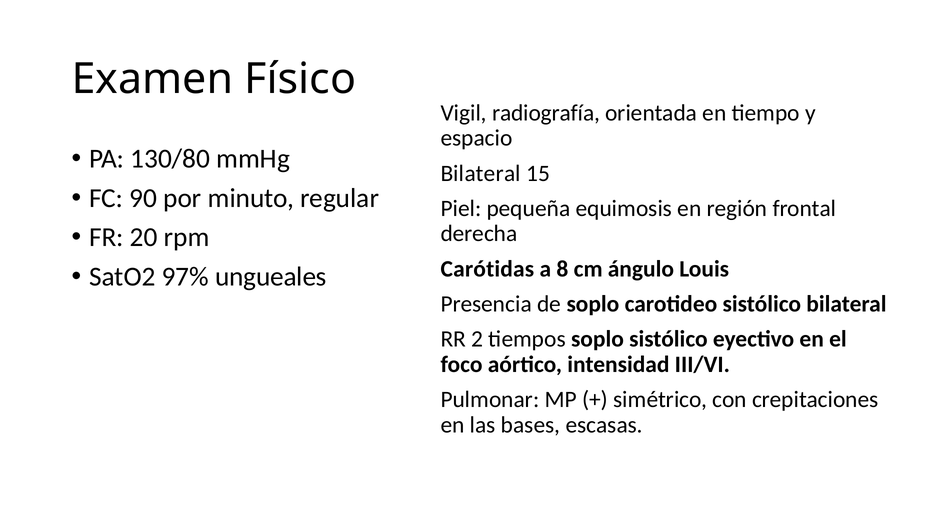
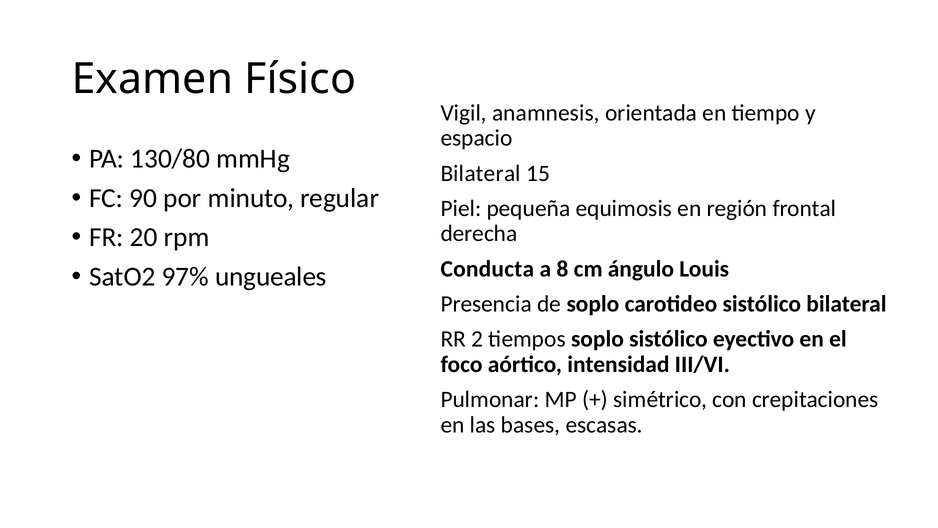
radiografía: radiografía -> anamnesis (546, 113)
Carótidas: Carótidas -> Conducta (487, 269)
